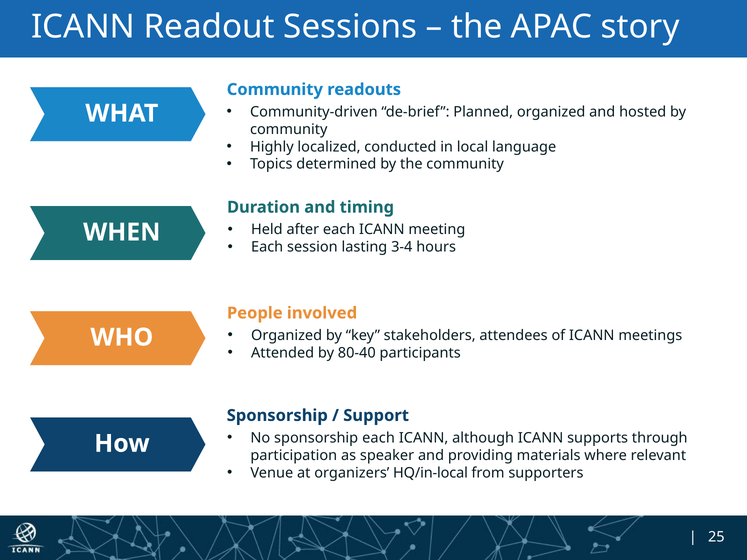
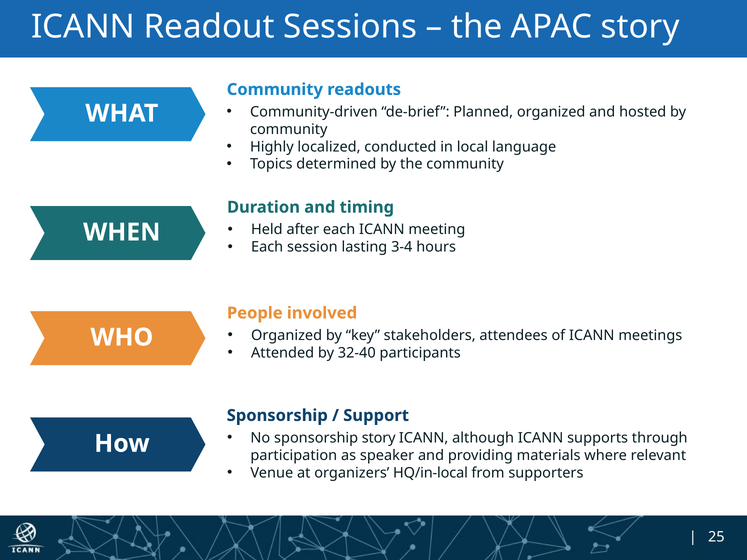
80-40: 80-40 -> 32-40 (357, 353)
sponsorship each: each -> story (379, 438)
